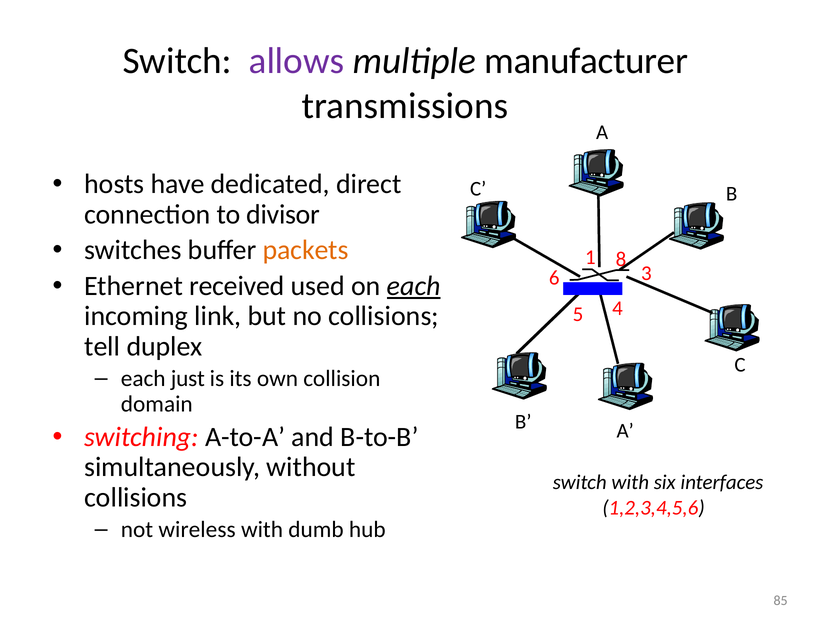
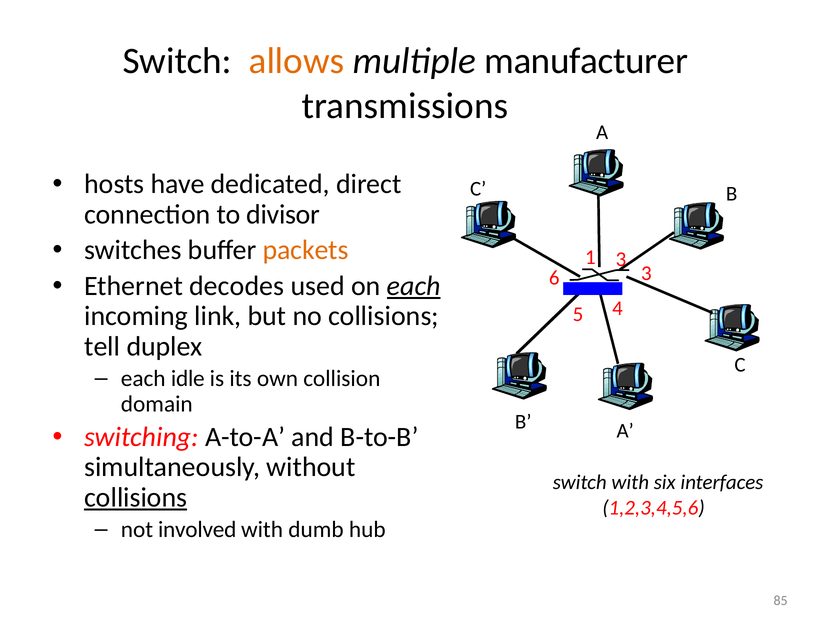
allows colour: purple -> orange (296, 61)
1 8: 8 -> 3 (621, 259)
received: received -> decodes (237, 286)
just: just -> idle (188, 378)
collisions underline: none -> present (136, 497)
wireless: wireless -> involved (197, 529)
